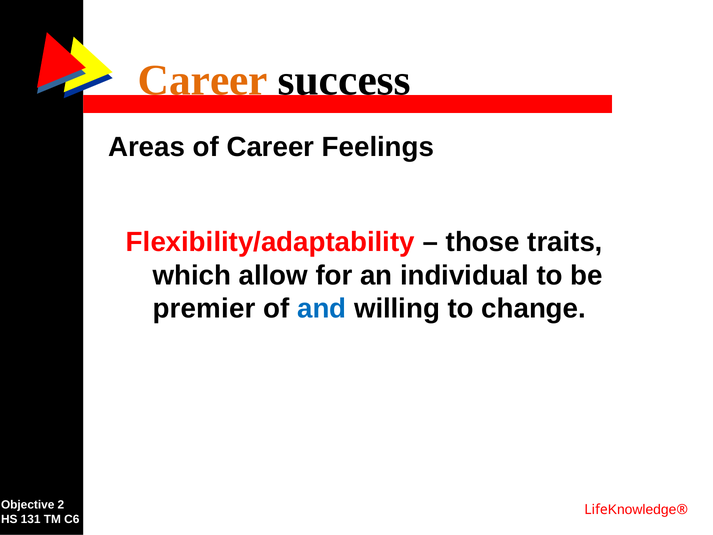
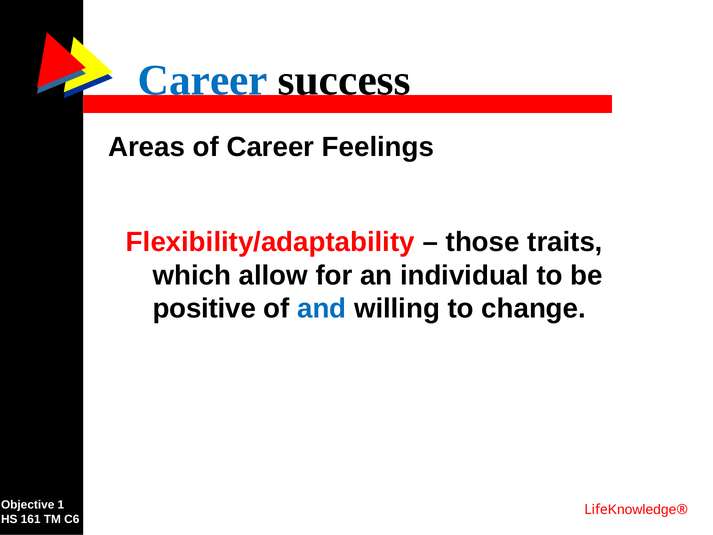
Career colour: orange -> blue (203, 80)
premier: premier -> positive (204, 309)
2: 2 -> 1 (61, 505)
131: 131 -> 161 (31, 519)
